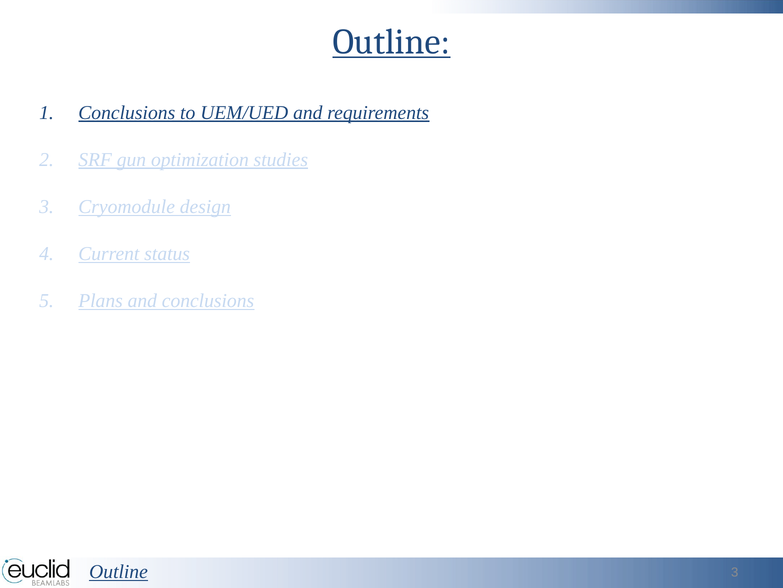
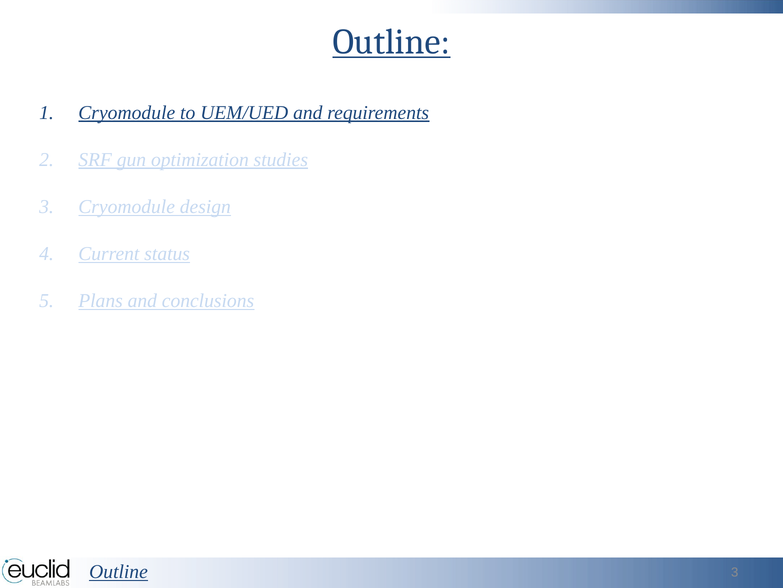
Conclusions: Conclusions -> Cryomodule (127, 112)
